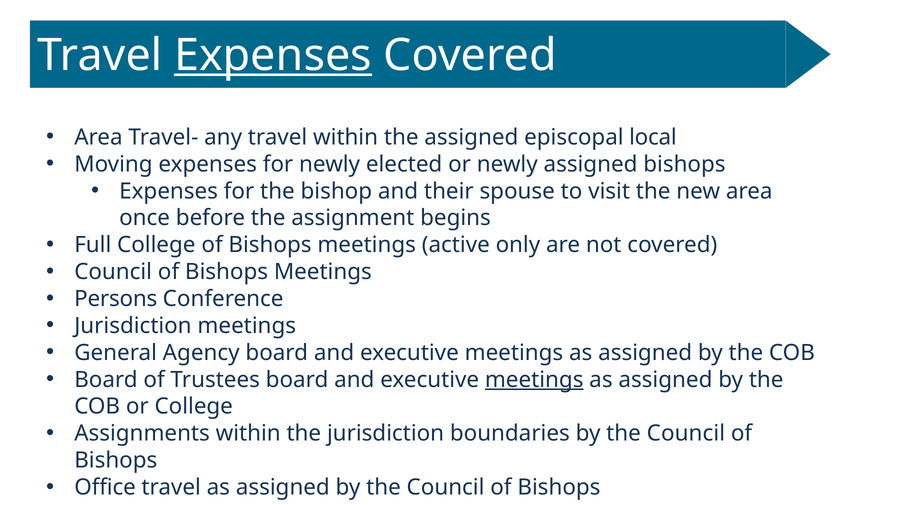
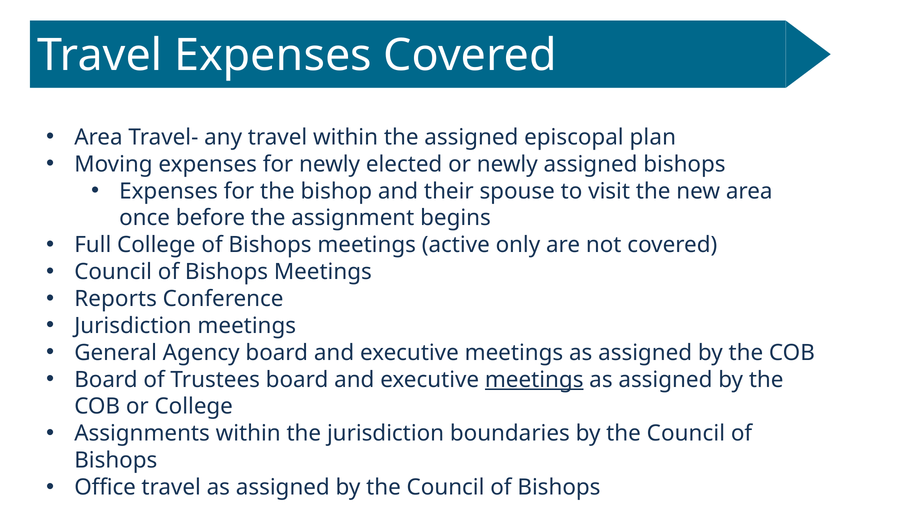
Expenses underline: present -> none (273, 56)
local: local -> plan (653, 137)
Persons: Persons -> Reports (116, 299)
